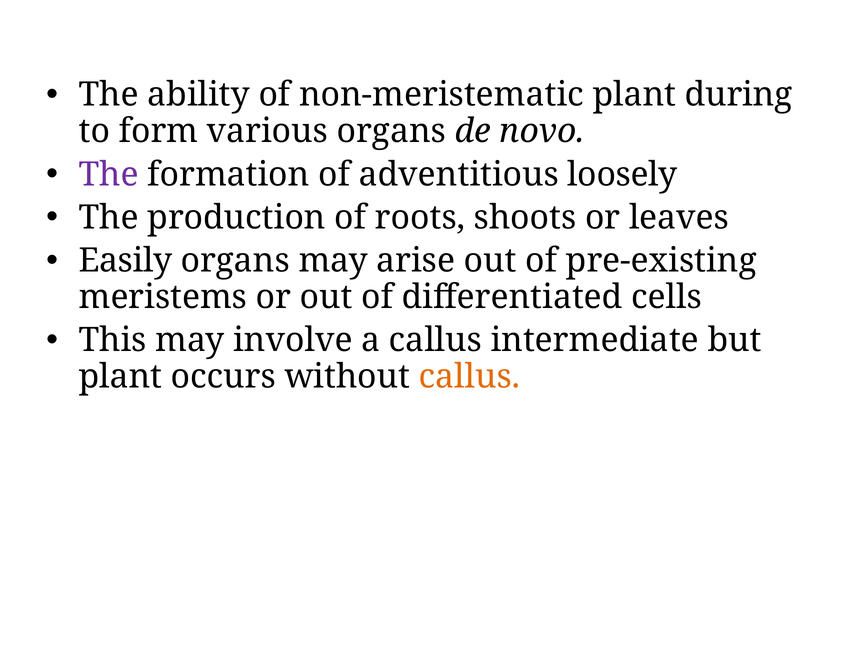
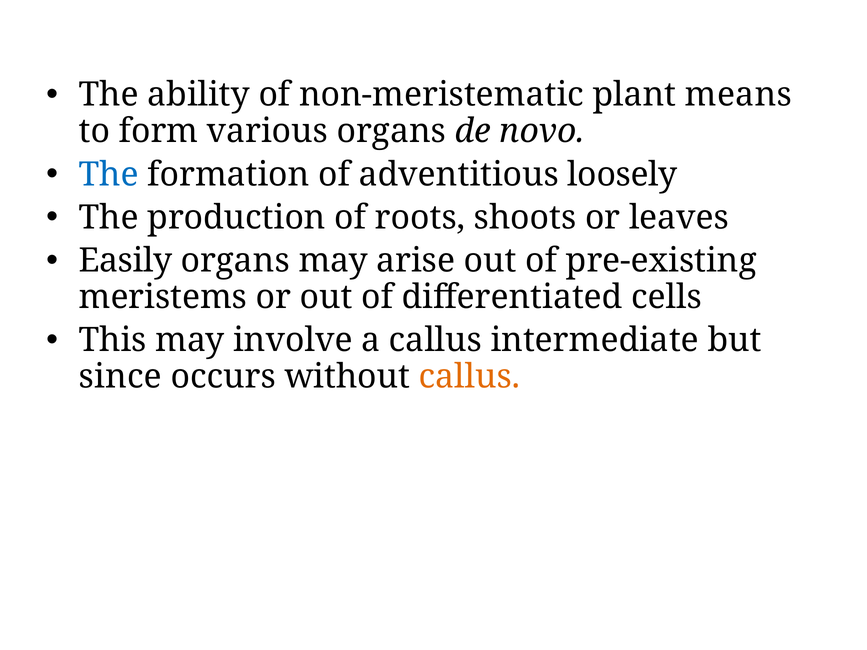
during: during -> means (738, 95)
The colour: purple -> blue (109, 174)
plant: plant -> since (120, 377)
